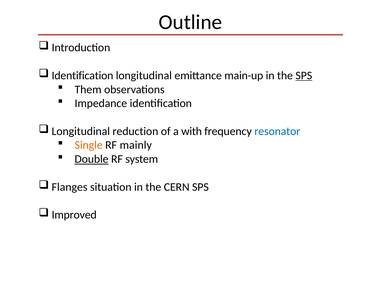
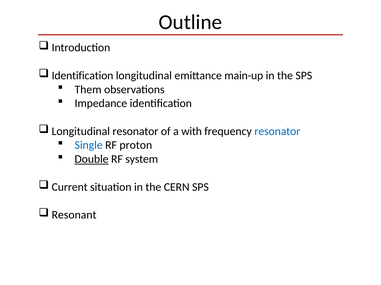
SPS underline: present -> none (304, 76)
Longitudinal reduction: reduction -> resonator (135, 132)
Single colour: orange -> blue (89, 146)
mainly: mainly -> proton (136, 146)
Flanges: Flanges -> Current (70, 187)
Improved: Improved -> Resonant (74, 215)
